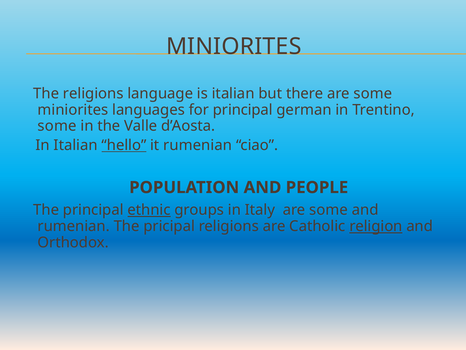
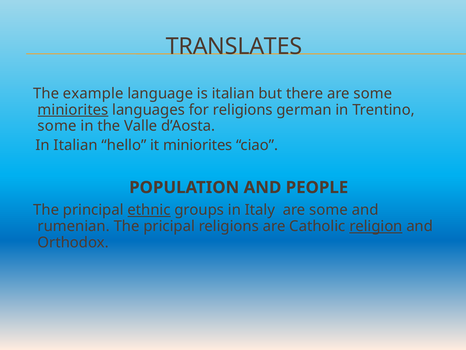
MINIORITES: MINIORITES -> TRANSLATES (234, 46)
The religions: religions -> example (93, 93)
miniorites underline: none -> present (73, 110)
for principal: principal -> religions (243, 110)
hello underline: present -> none (124, 145)
it rumenian: rumenian -> miniorites (198, 145)
